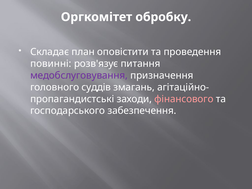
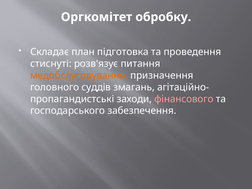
оповістити: оповістити -> підготовка (123, 52)
повинні: повинні -> стиснуті (51, 64)
медобслуговування colour: purple -> orange (79, 75)
